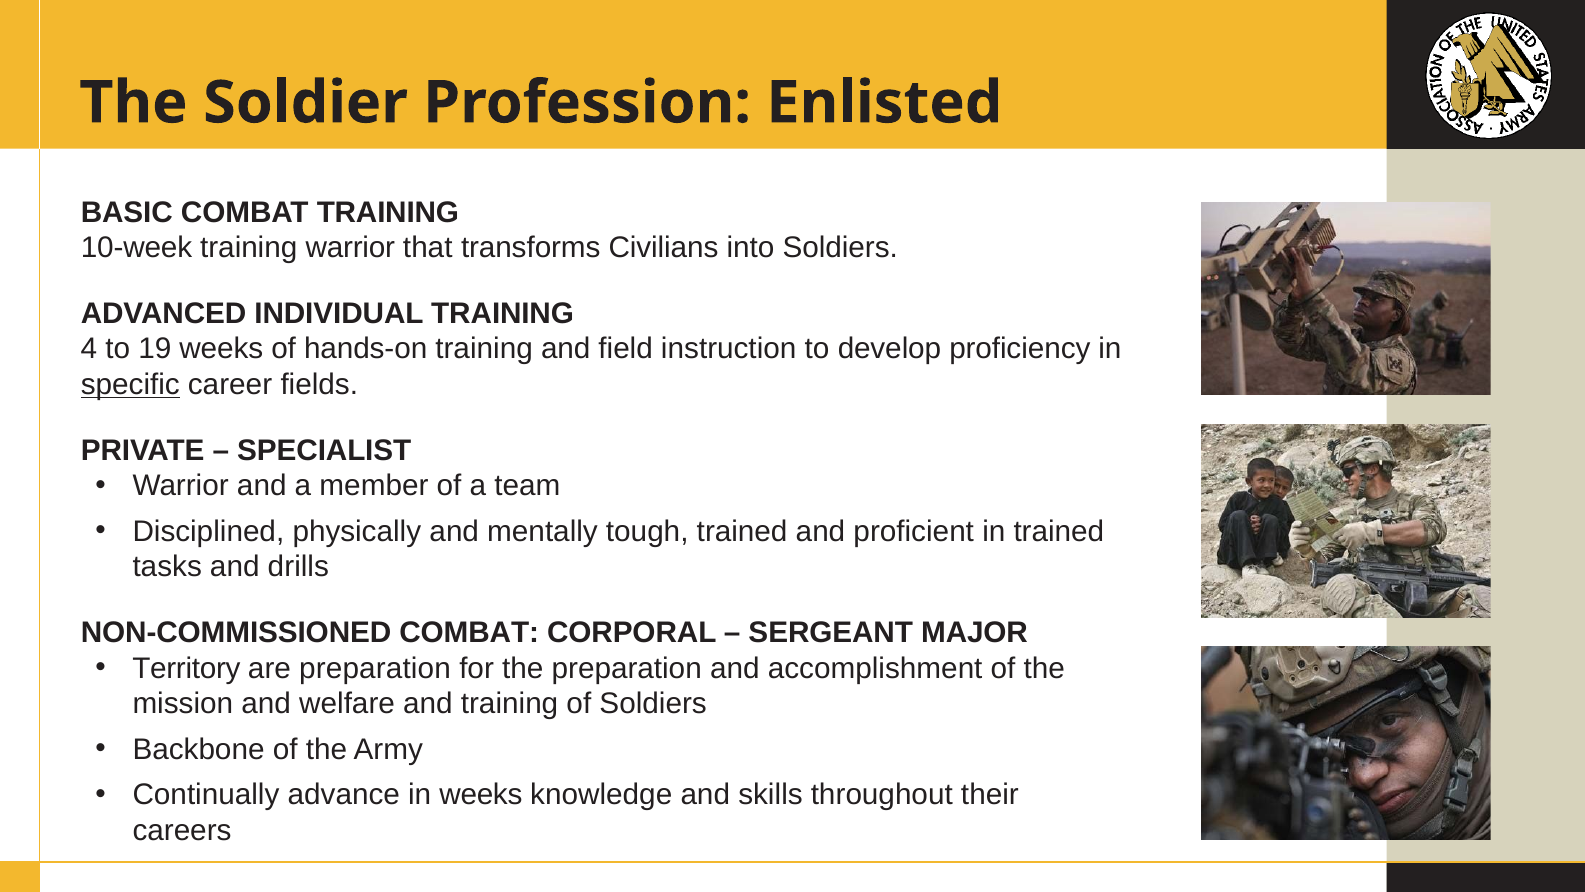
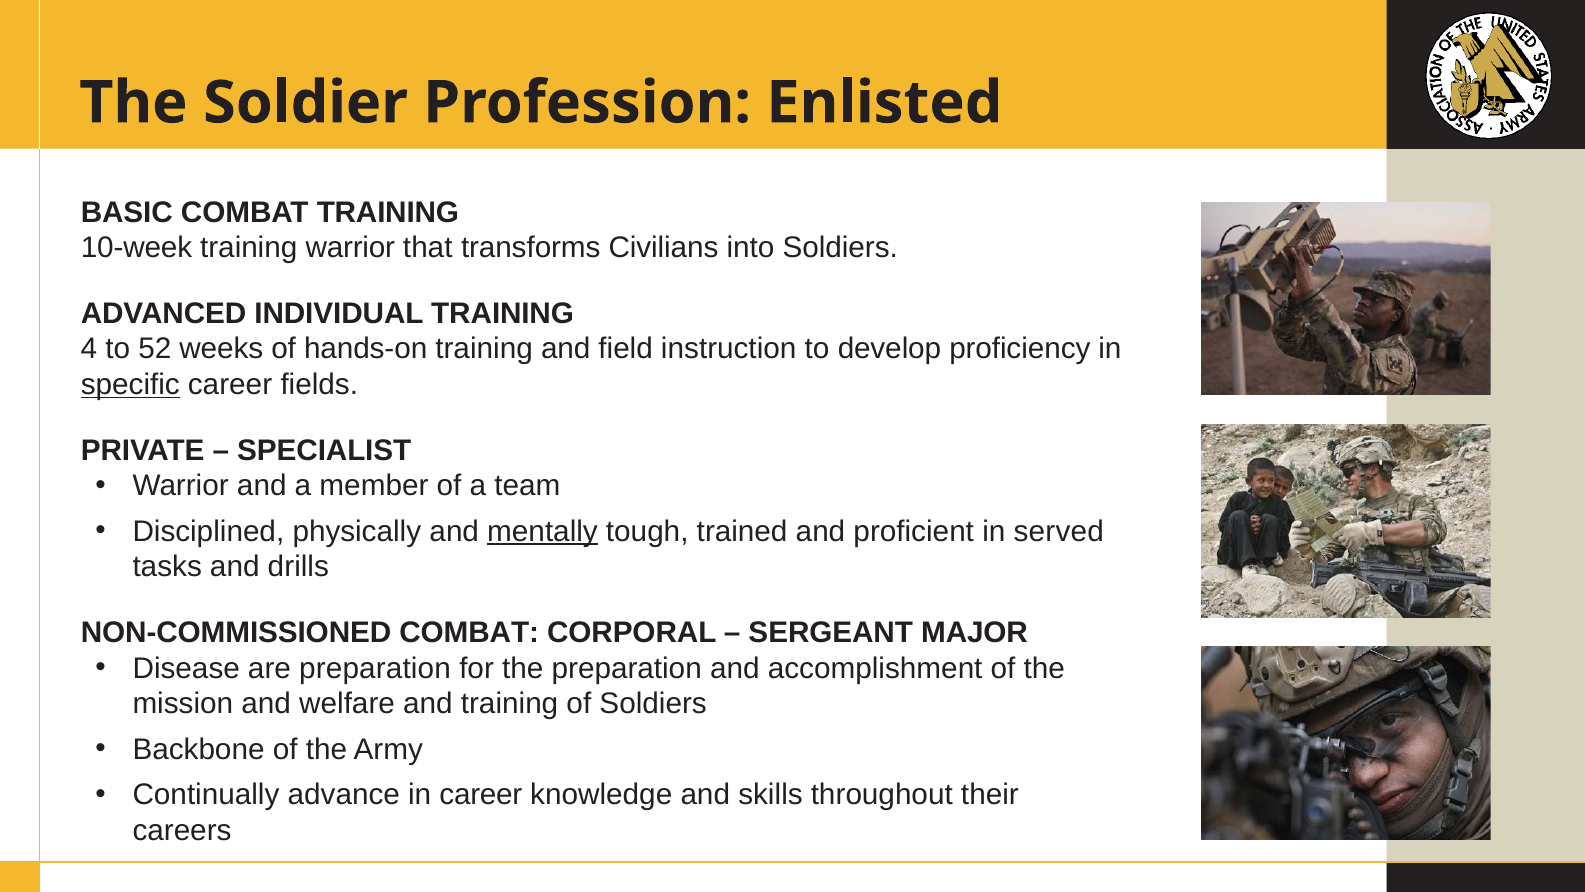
19: 19 -> 52 (155, 349)
mentally underline: none -> present (543, 531)
in trained: trained -> served (1059, 531)
Territory: Territory -> Disease (186, 668)
in weeks: weeks -> career (481, 795)
